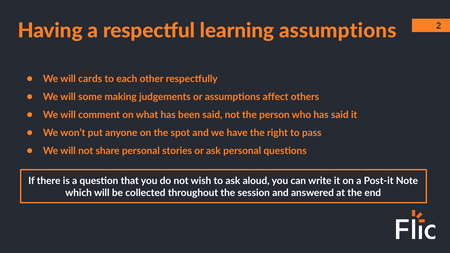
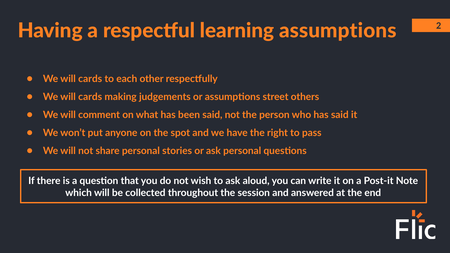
some: some -> cards (90, 97)
affect: affect -> street (276, 97)
